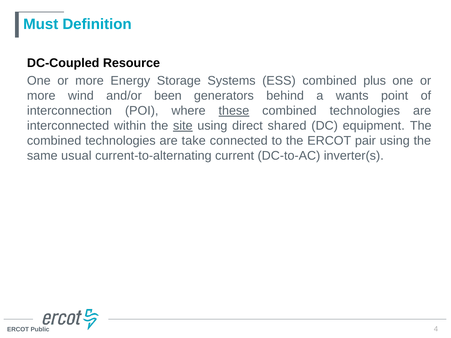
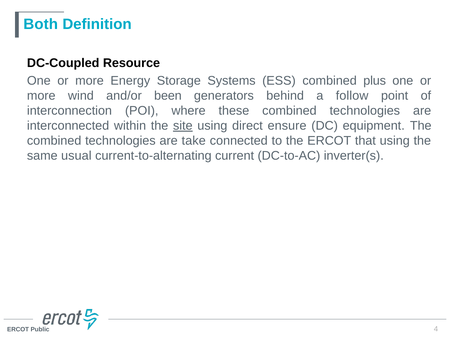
Must: Must -> Both (41, 24)
wants: wants -> follow (352, 96)
these underline: present -> none (234, 111)
shared: shared -> ensure (287, 126)
pair: pair -> that (365, 141)
